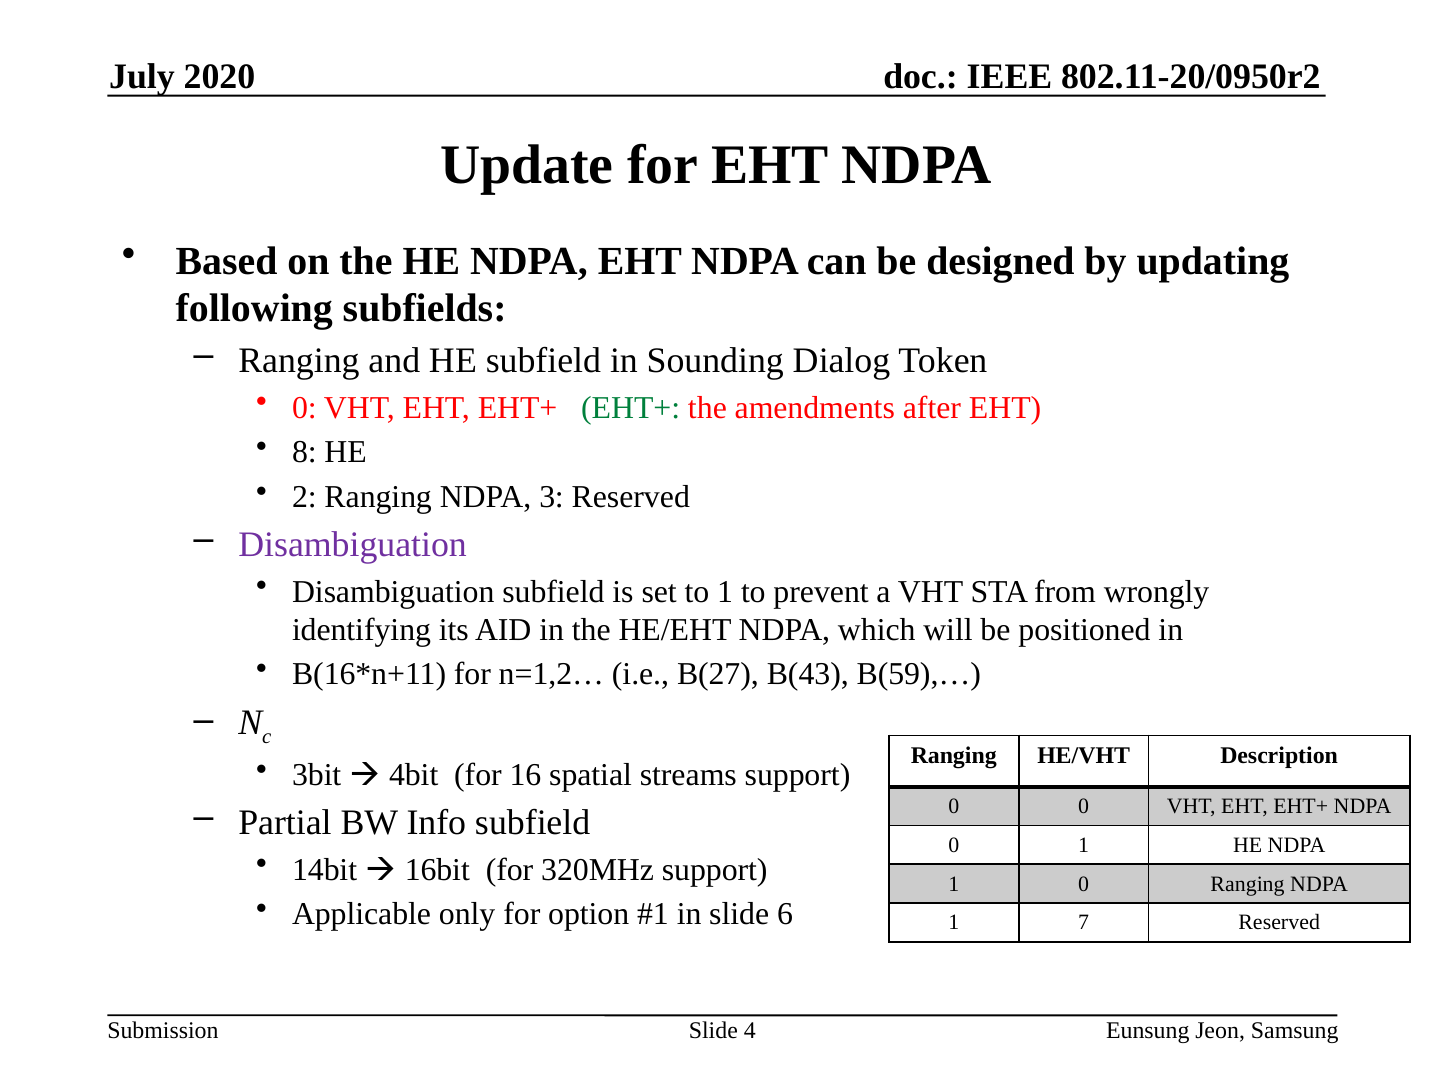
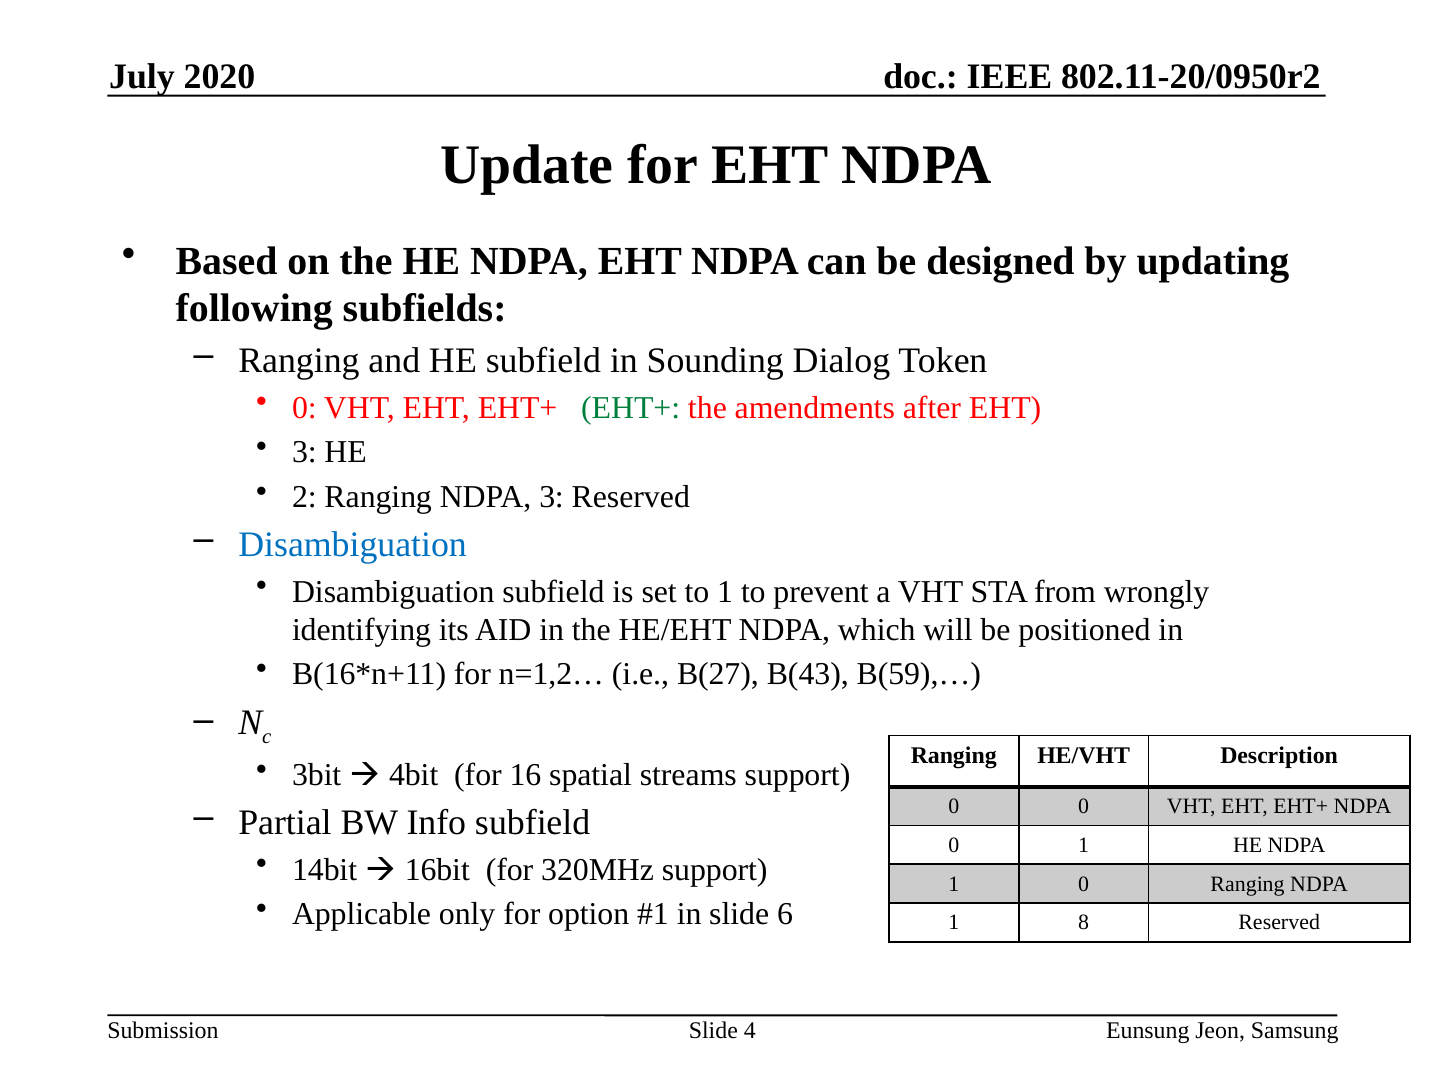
8: 8 -> 3 (304, 452)
Disambiguation colour: purple -> blue (353, 545)
7: 7 -> 8 (1084, 922)
